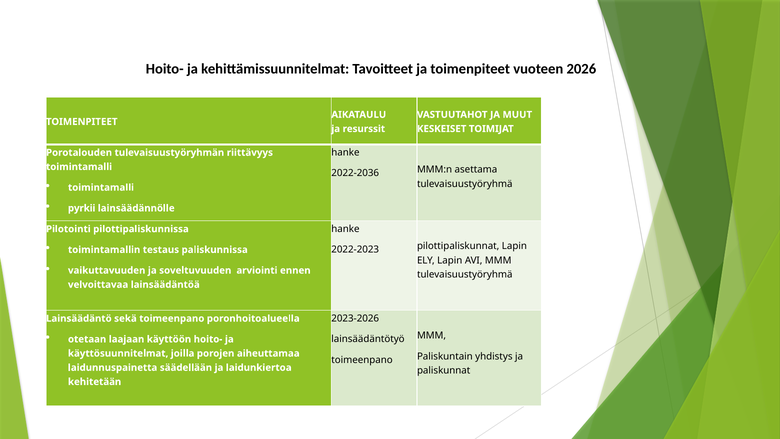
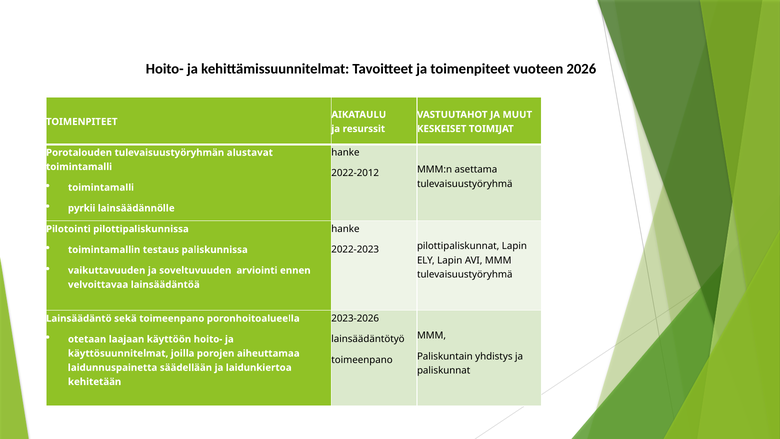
riittävyys: riittävyys -> alustavat (250, 152)
2022-2036: 2022-2036 -> 2022-2012 (355, 173)
